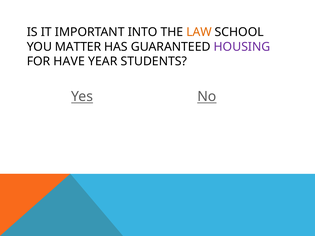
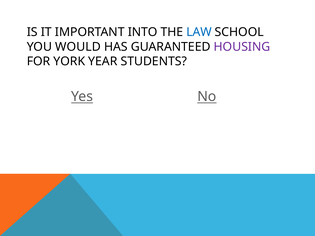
LAW colour: orange -> blue (199, 32)
MATTER: MATTER -> WOULD (78, 47)
HAVE: HAVE -> YORK (69, 61)
